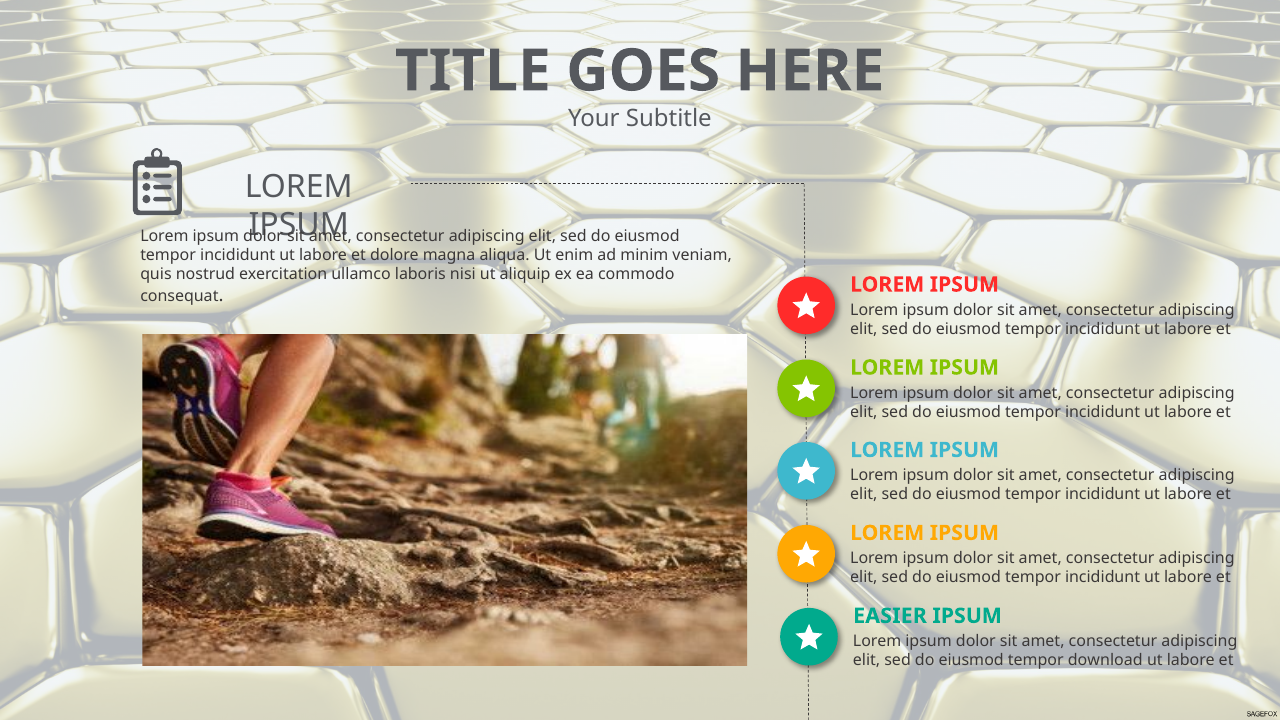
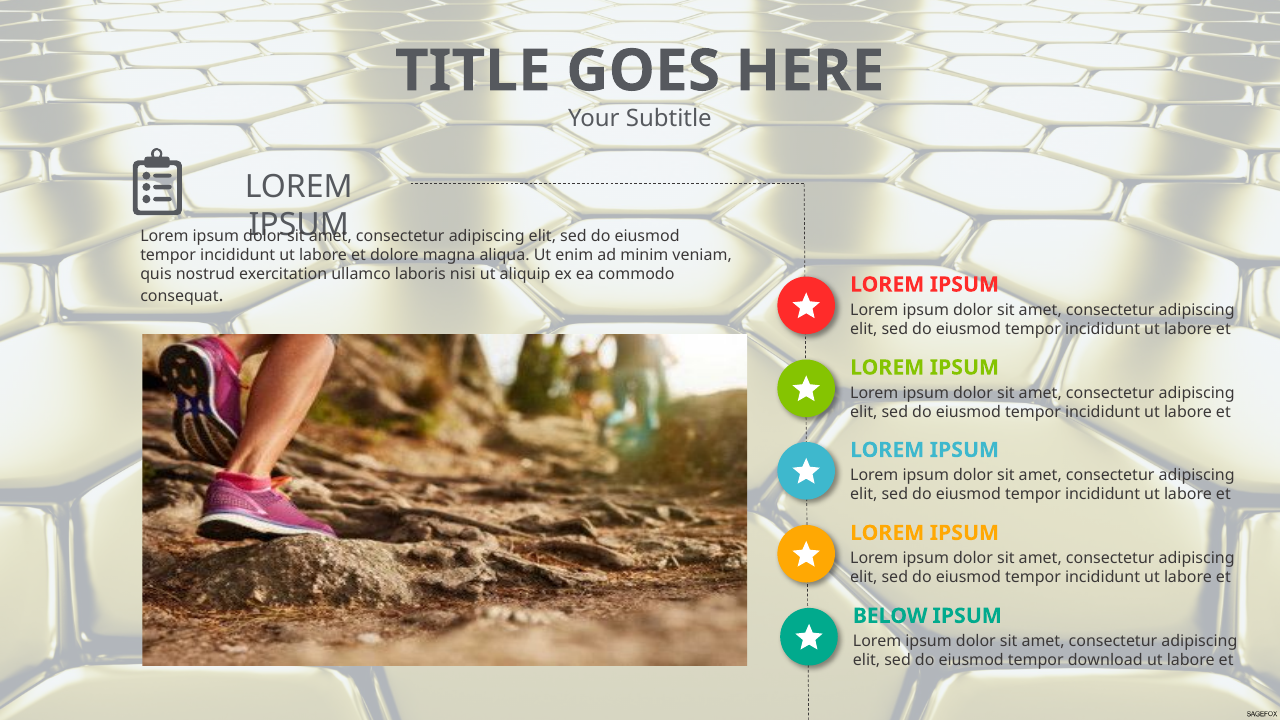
EASIER: EASIER -> BELOW (890, 616)
